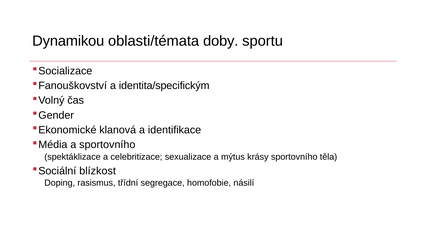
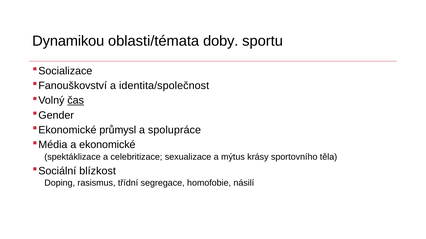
identita/specifickým: identita/specifickým -> identita/společnost (164, 86)
čas underline: none -> present (76, 101)
klanová: klanová -> průmysl (118, 130)
identifikace: identifikace -> spolupráce (174, 130)
a sportovního: sportovního -> ekonomické (107, 145)
